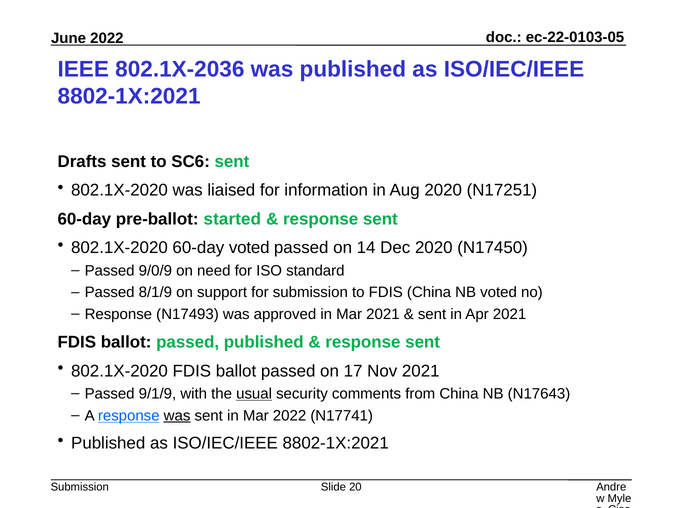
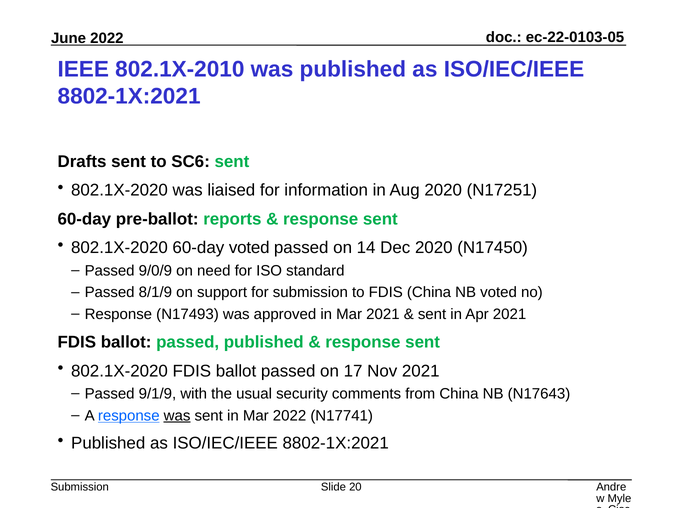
802.1X-2036: 802.1X-2036 -> 802.1X-2010 (180, 69)
started: started -> reports (232, 219)
usual underline: present -> none (254, 394)
